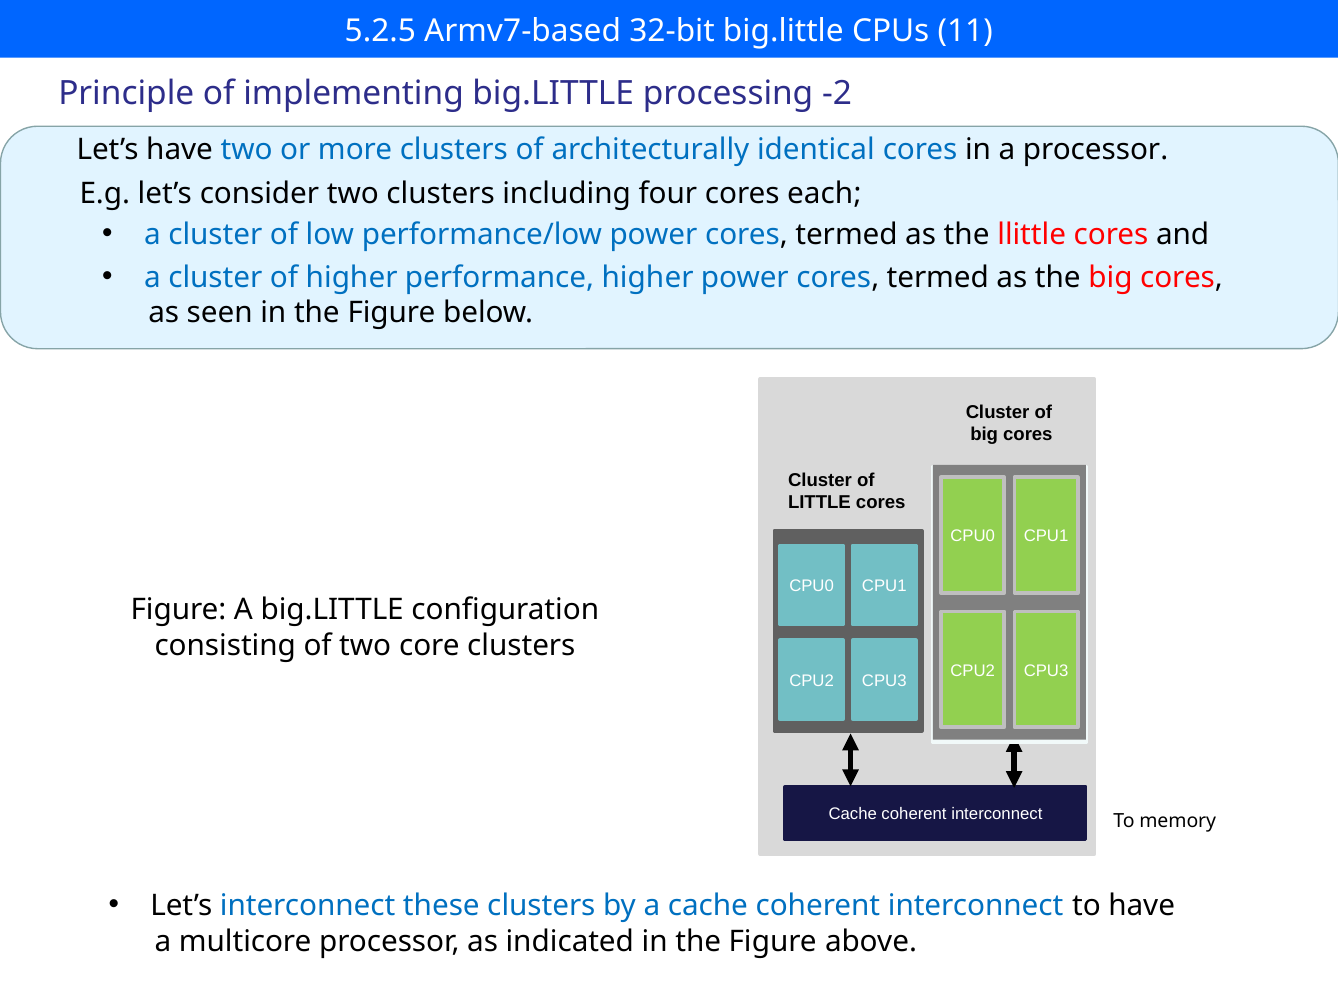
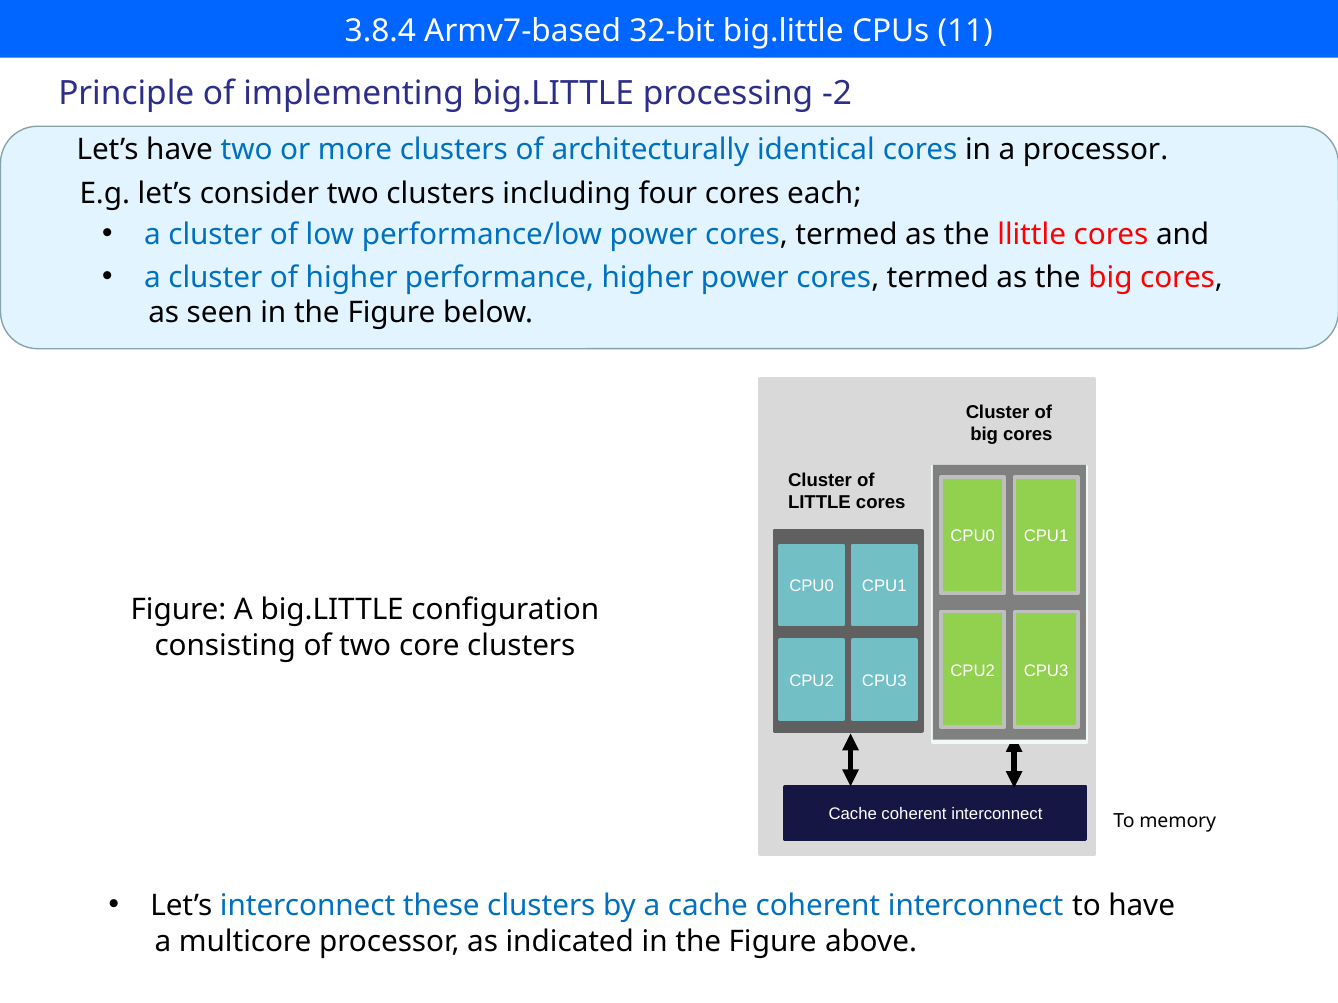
5.2.5: 5.2.5 -> 3.8.4 (380, 31)
